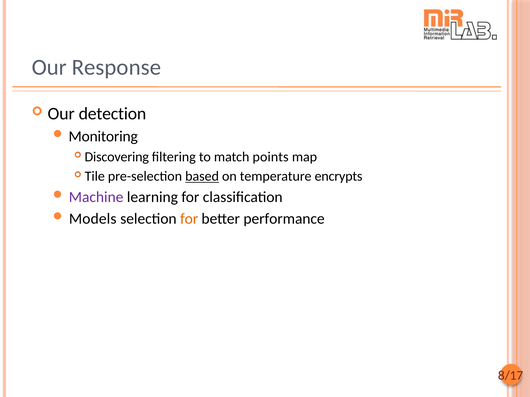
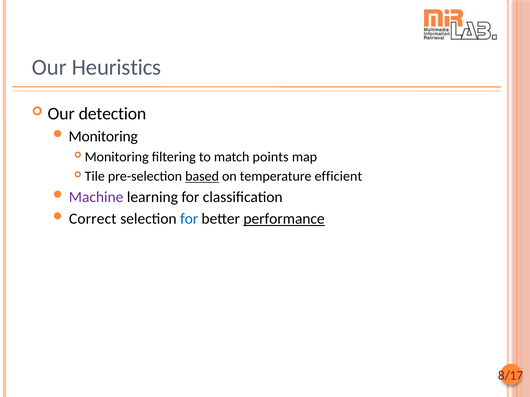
Response: Response -> Heuristics (117, 67)
Discovering: Discovering -> Monitoring (117, 157)
encrypts: encrypts -> efficient (338, 177)
Models: Models -> Correct (93, 219)
for colour: orange -> blue (189, 219)
performance underline: none -> present (284, 219)
